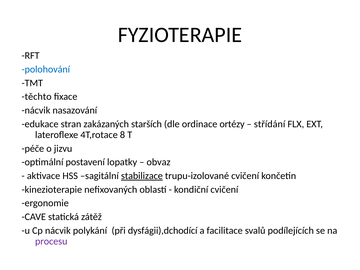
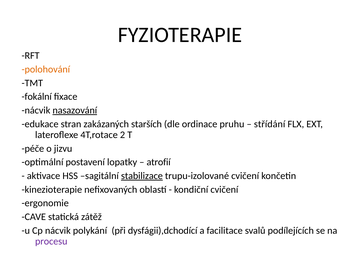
polohování colour: blue -> orange (46, 69)
těchto: těchto -> fokální (37, 97)
nasazování underline: none -> present (75, 110)
ortézy: ortézy -> pruhu (232, 124)
8: 8 -> 2 (123, 135)
obvaz: obvaz -> atrofií (159, 162)
